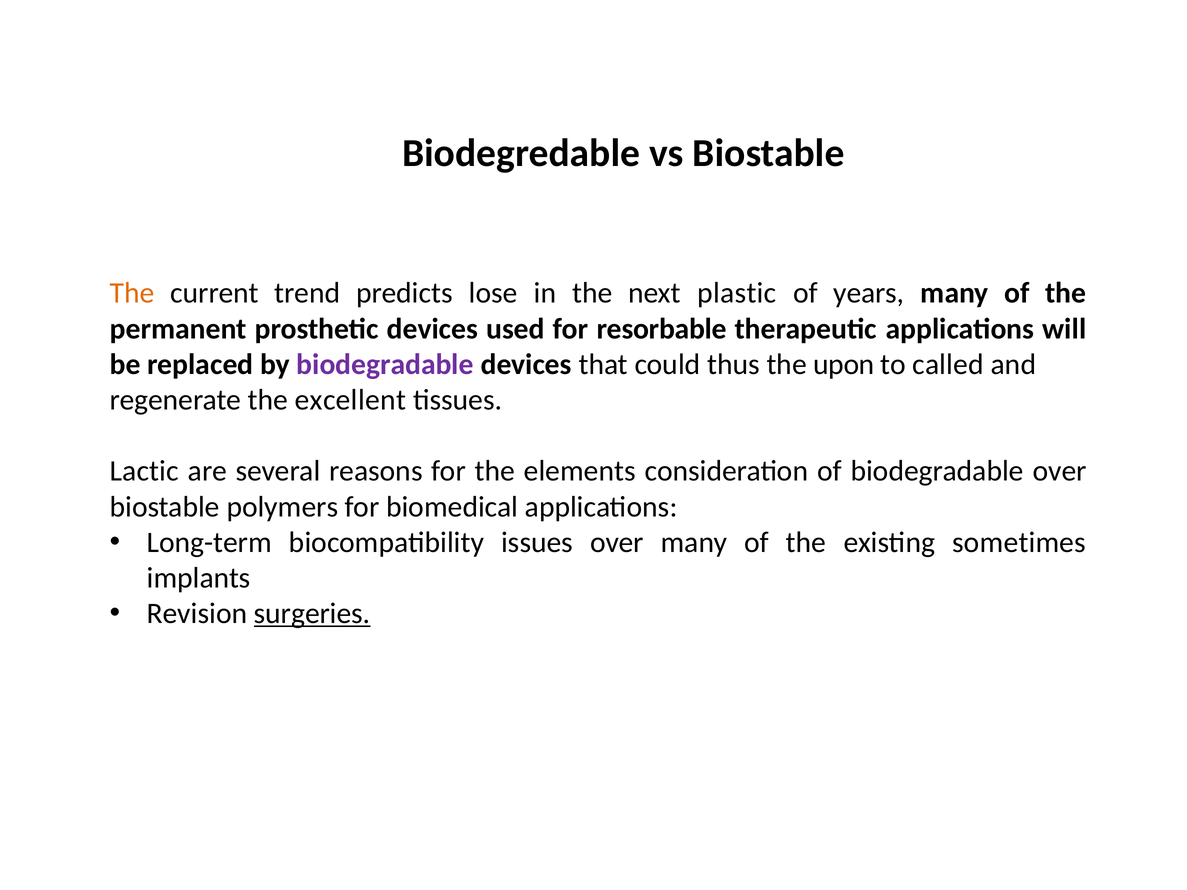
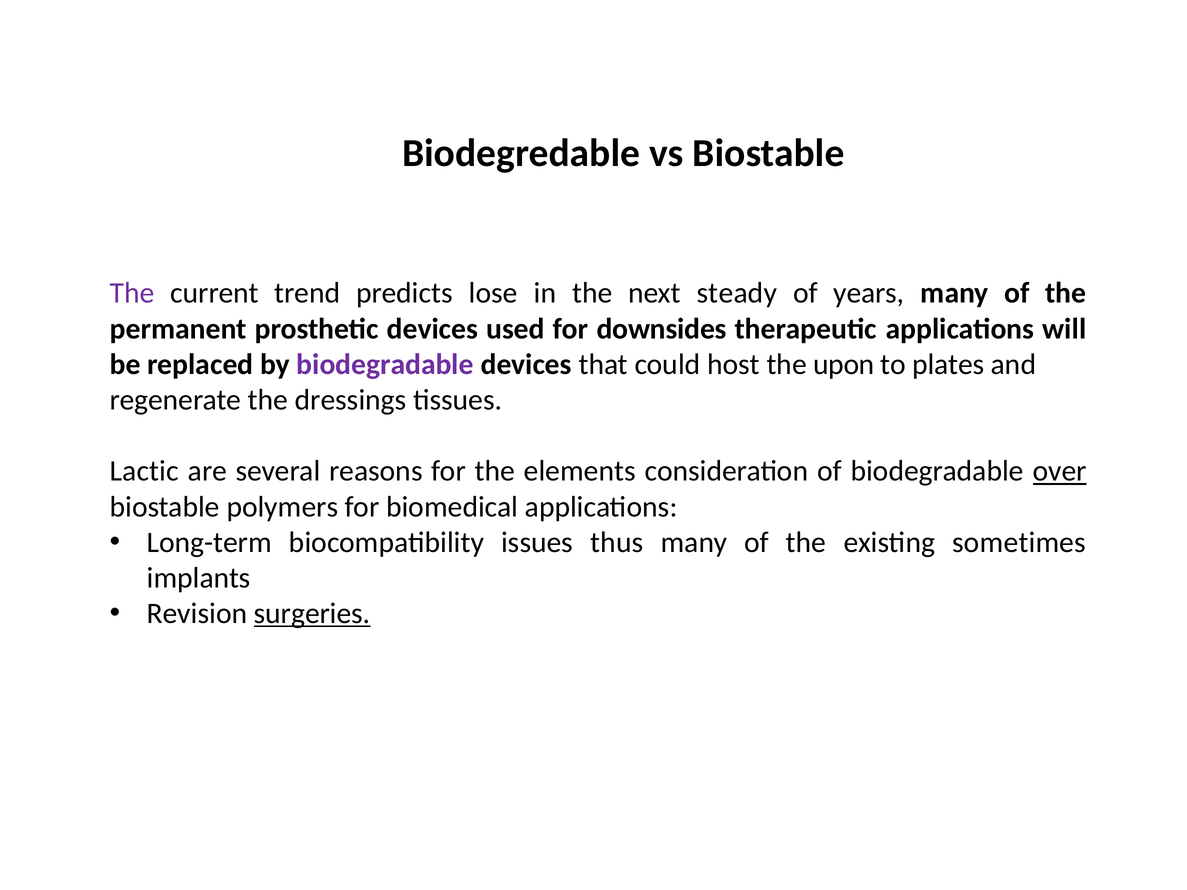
The colour: orange -> purple (132, 293)
plastic: plastic -> steady (737, 293)
resorbable: resorbable -> downsides (662, 329)
thus: thus -> host (733, 364)
called: called -> plates (948, 364)
excellent: excellent -> dressings (351, 400)
over underline: none -> present (1060, 471)
issues over: over -> thus (617, 542)
